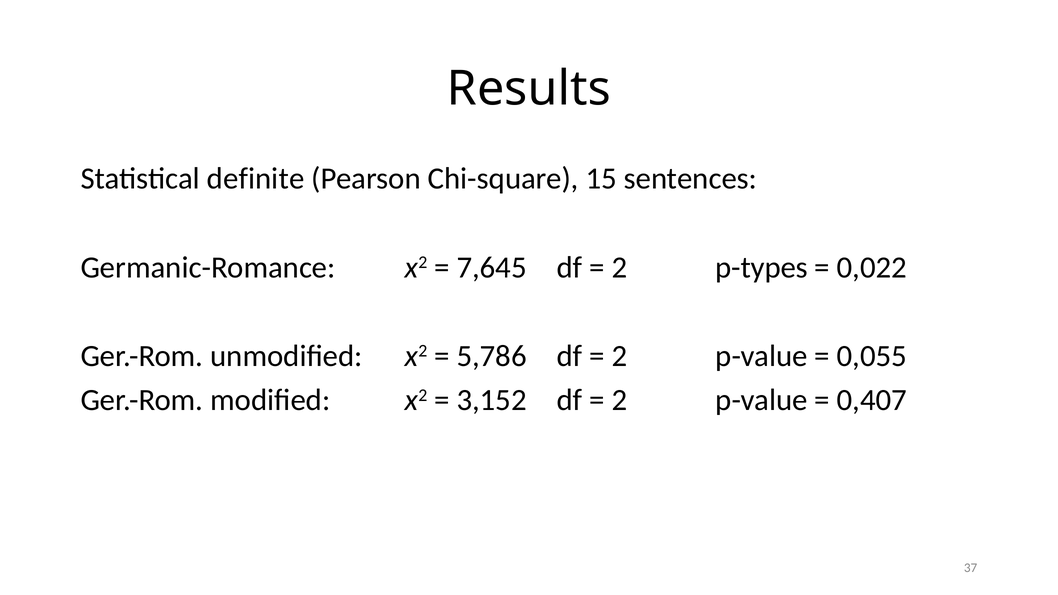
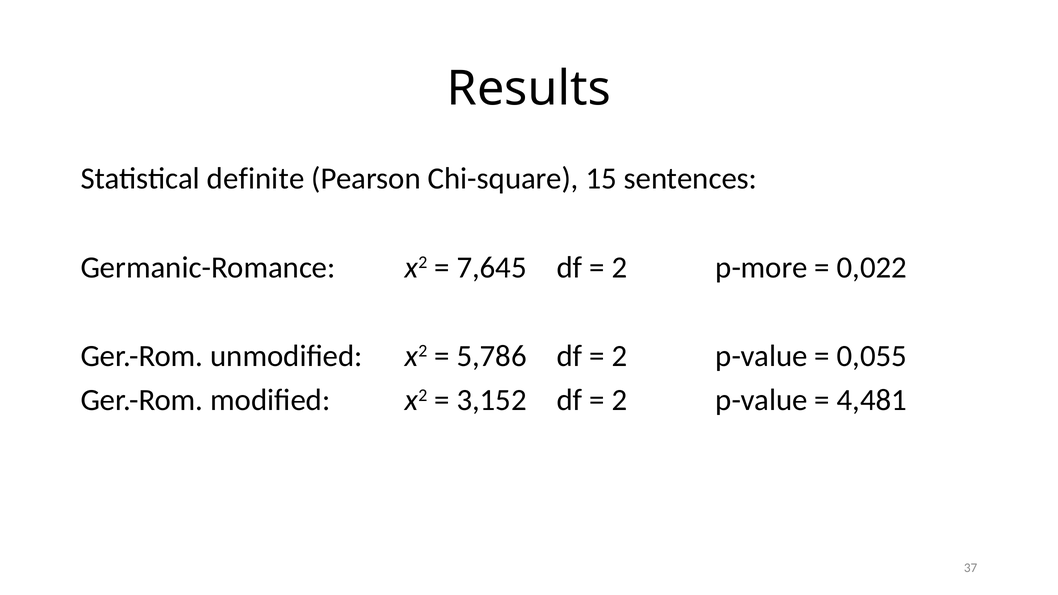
p-types: p-types -> p-more (762, 267)
0,407: 0,407 -> 4,481 (872, 400)
